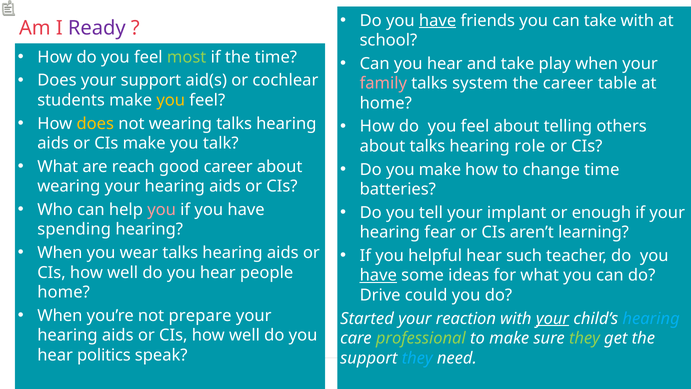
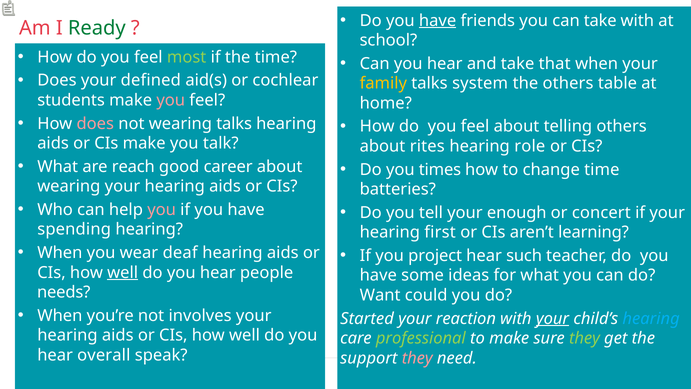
Ready colour: purple -> green (97, 28)
play: play -> that (555, 64)
your support: support -> defined (151, 80)
family colour: pink -> yellow (383, 83)
the career: career -> others (568, 83)
you colour: yellow -> pink (171, 100)
does colour: yellow -> pink (95, 123)
about talks: talks -> rites (427, 146)
you make: make -> times (440, 169)
implant: implant -> enough (517, 212)
enough: enough -> concert (601, 212)
fear: fear -> first (440, 232)
wear talks: talks -> deaf (180, 252)
helpful: helpful -> project (435, 255)
well underline: none -> present (123, 272)
have underline: present -> none (378, 275)
home: home -> needs (64, 292)
Drive: Drive -> Want (380, 295)
prepare: prepare -> involves (200, 315)
politics: politics -> overall (104, 355)
they colour: light blue -> pink (417, 358)
